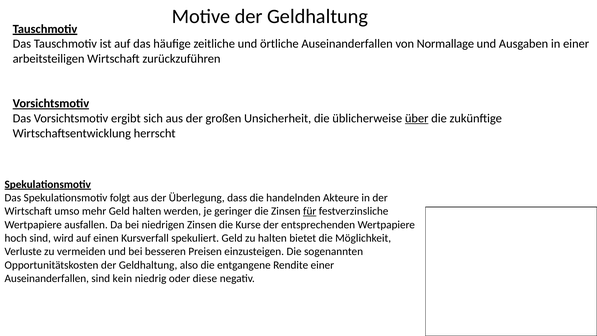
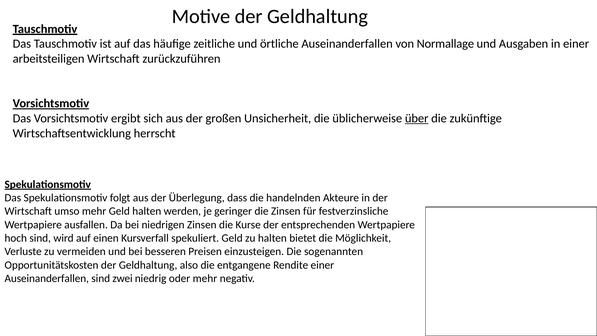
für underline: present -> none (310, 211)
kein: kein -> zwei (122, 278)
oder diese: diese -> mehr (205, 278)
